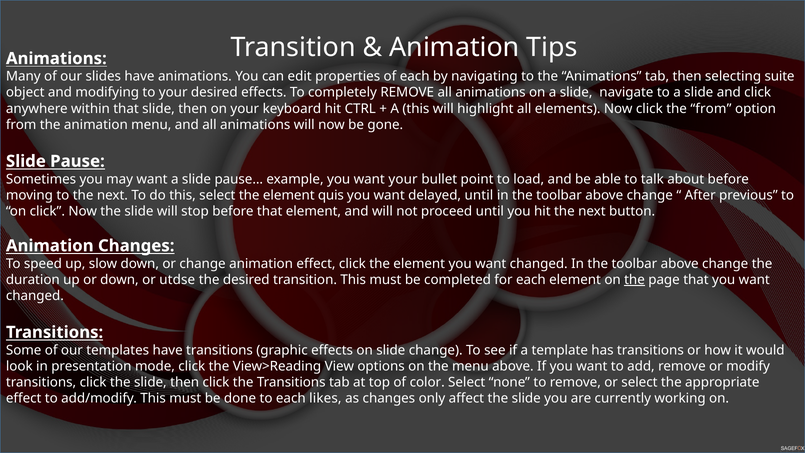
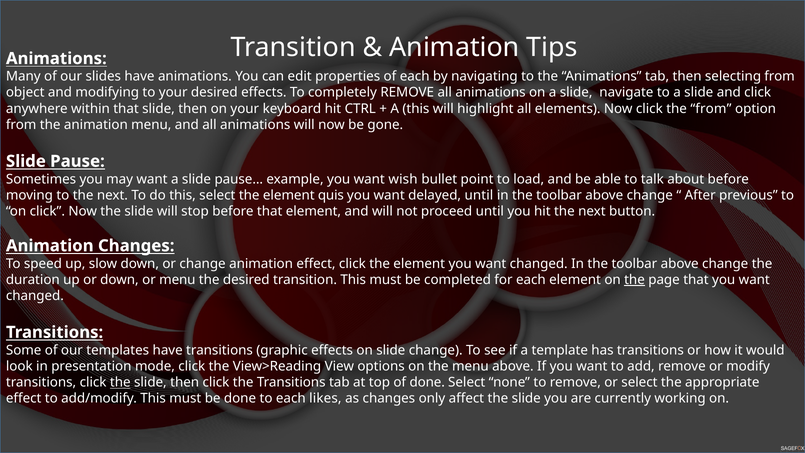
selecting suite: suite -> from (780, 76)
want your: your -> wish (403, 179)
or utdse: utdse -> menu (177, 280)
the underline: none -> present (120, 382)
of color: color -> done (427, 382)
